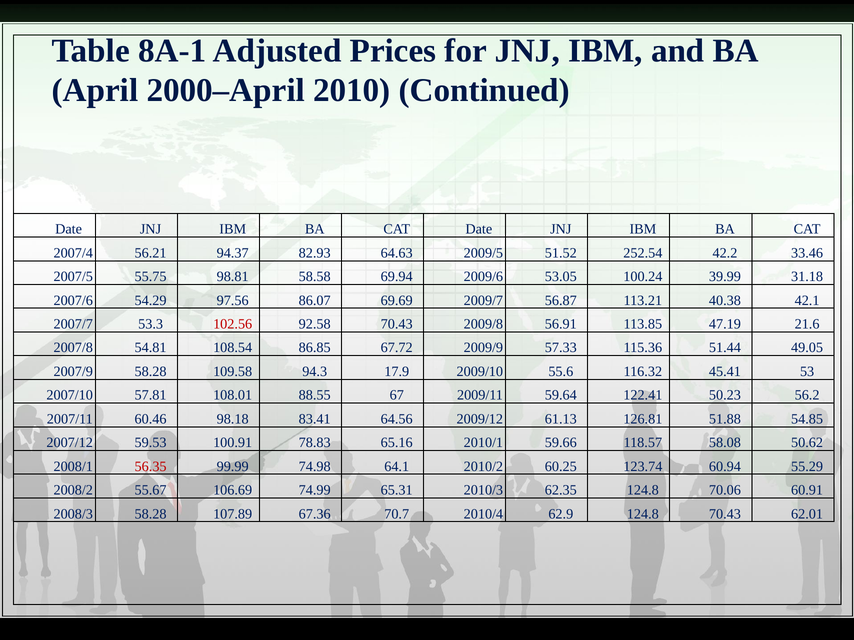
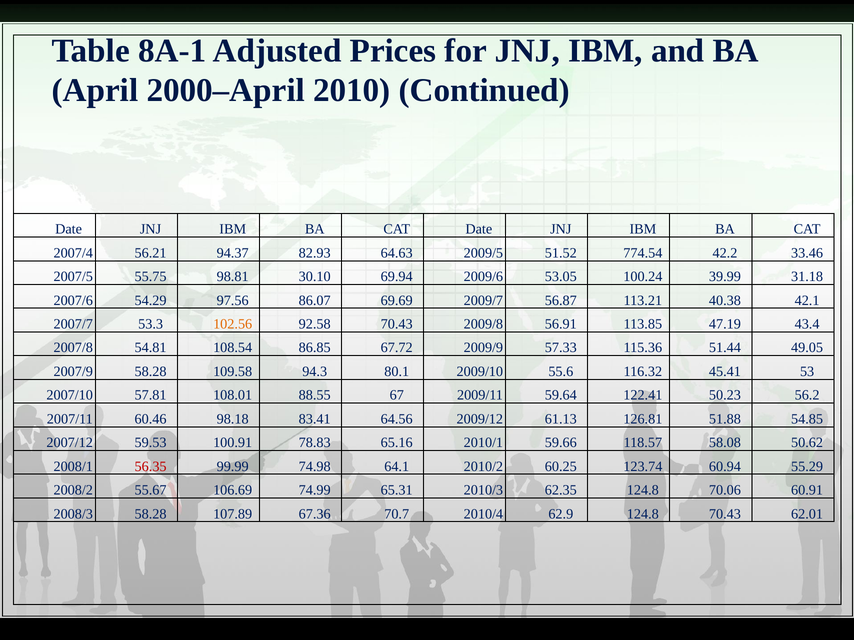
252.54: 252.54 -> 774.54 (643, 253)
58.58: 58.58 -> 30.10 (315, 277)
102.56 colour: red -> orange (233, 324)
21.6: 21.6 -> 43.4 (807, 324)
17.9: 17.9 -> 80.1 (397, 372)
